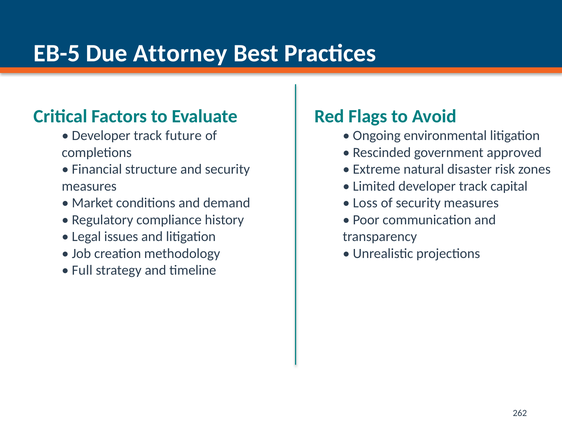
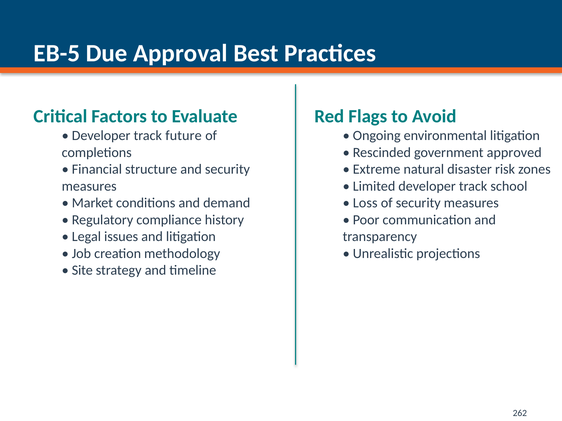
Attorney: Attorney -> Approval (180, 53)
capital: capital -> school (509, 186)
Full: Full -> Site (82, 271)
